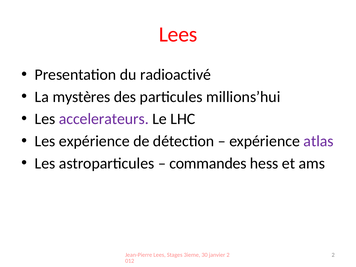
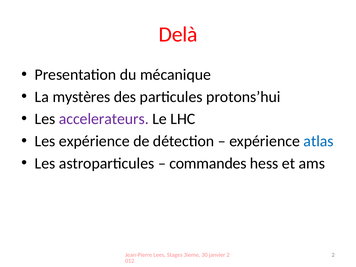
Lees: Lees -> Delà (178, 34)
radioactivé: radioactivé -> mécanique (176, 75)
millions’hui: millions’hui -> protons’hui (243, 97)
atlas colour: purple -> blue (319, 141)
